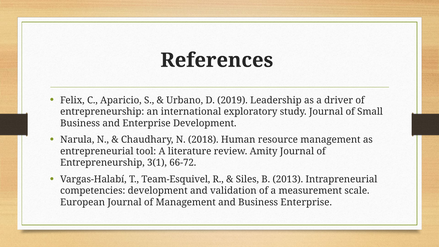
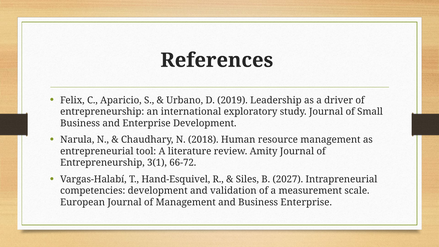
Team-Esquivel: Team-Esquivel -> Hand-Esquivel (176, 179)
2013: 2013 -> 2027 (288, 179)
